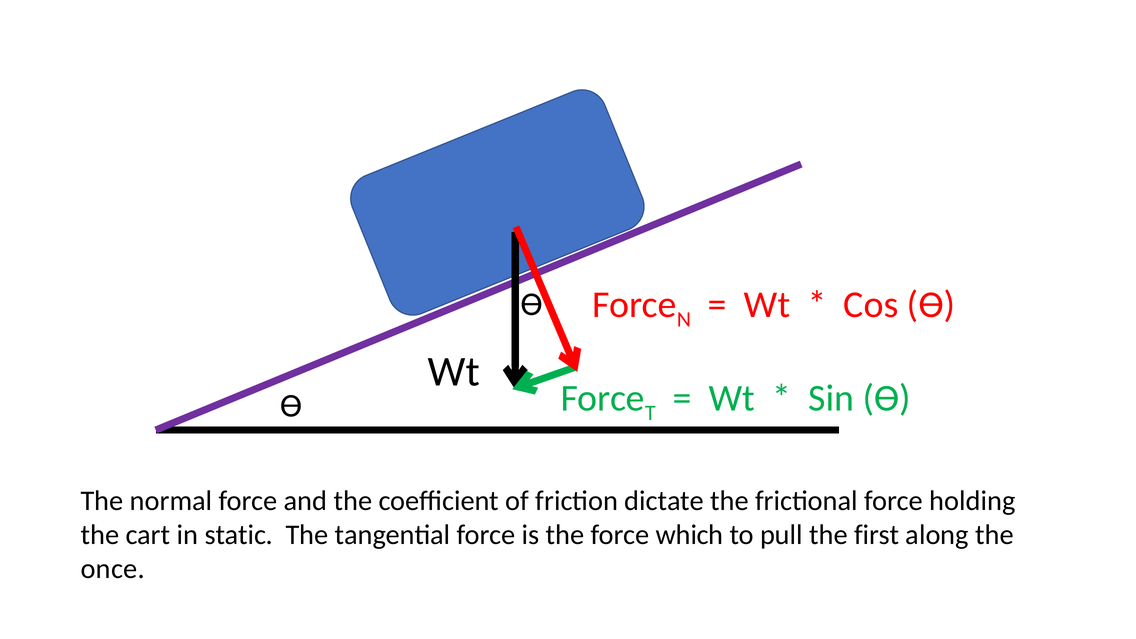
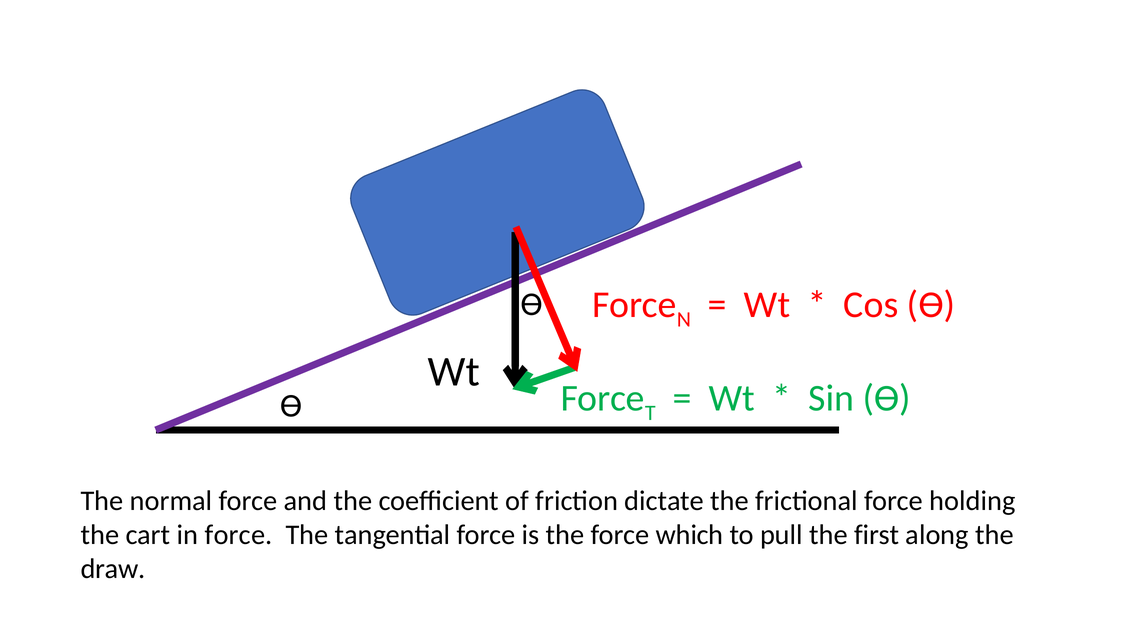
in static: static -> force (239, 535)
once: once -> draw (113, 569)
